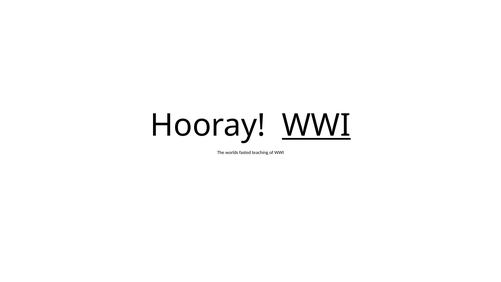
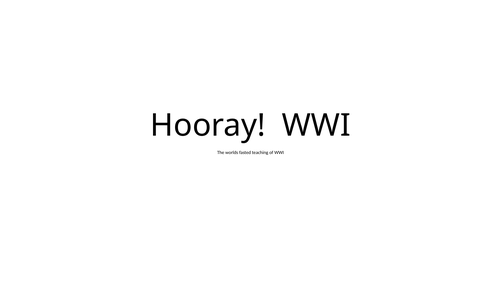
WWI underline: present -> none (316, 125)
